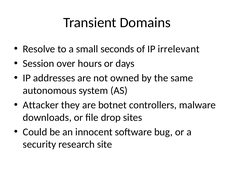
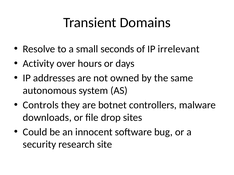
Session: Session -> Activity (39, 64)
Attacker: Attacker -> Controls (41, 105)
